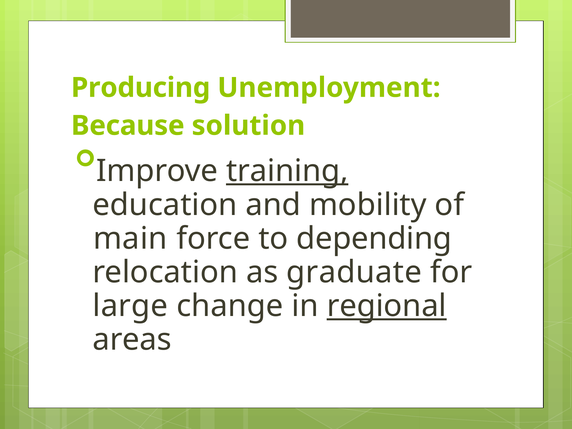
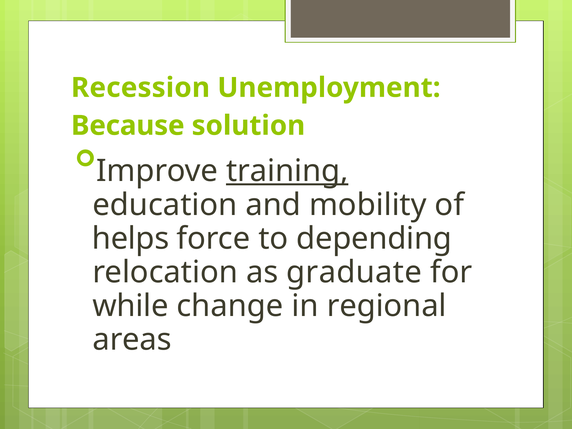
Producing: Producing -> Recession (140, 88)
main: main -> helps (131, 239)
large: large -> while (131, 306)
regional underline: present -> none (387, 306)
